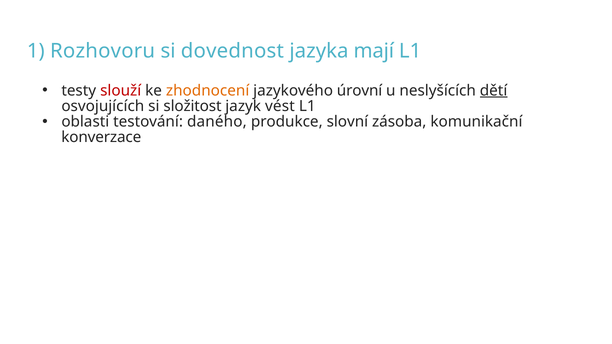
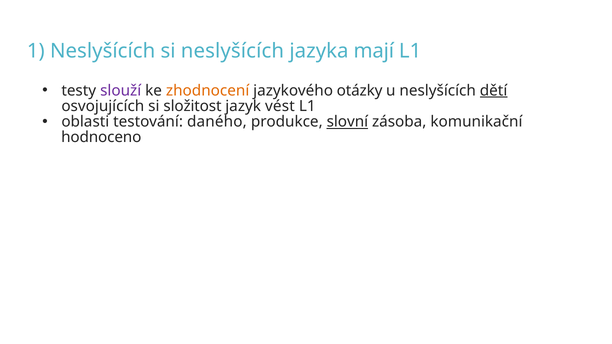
1 Rozhovoru: Rozhovoru -> Neslyšících (103, 51)
si dovednost: dovednost -> neslyšících (232, 51)
slouží colour: red -> purple (121, 91)
úrovní: úrovní -> otázky (360, 91)
slovní underline: none -> present (347, 122)
konverzace: konverzace -> hodnoceno (101, 138)
